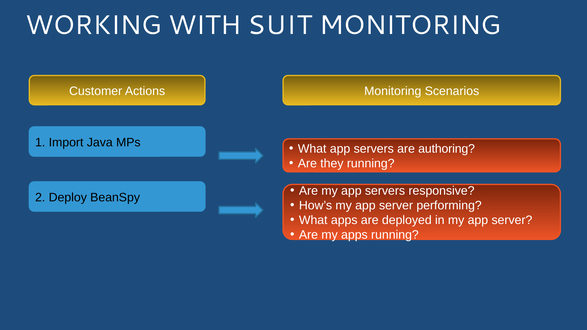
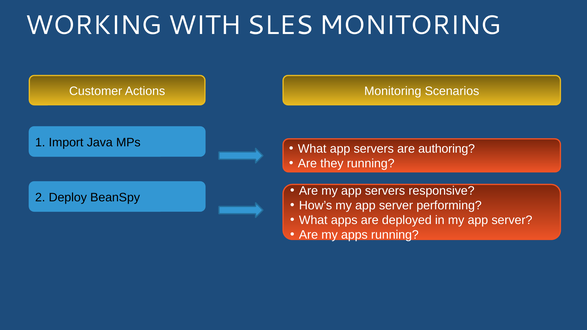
SUIT: SUIT -> SLES (280, 25)
